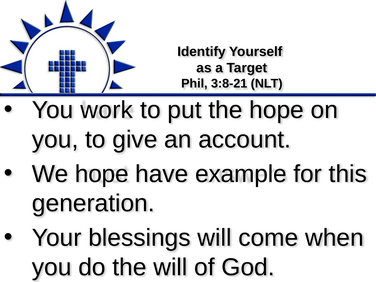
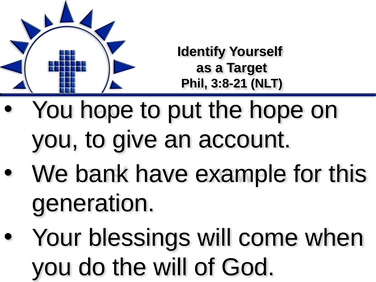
You work: work -> hope (107, 110)
We hope: hope -> bank (102, 174)
